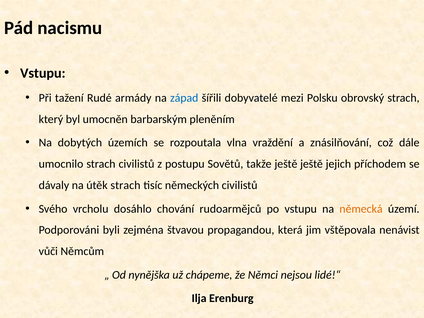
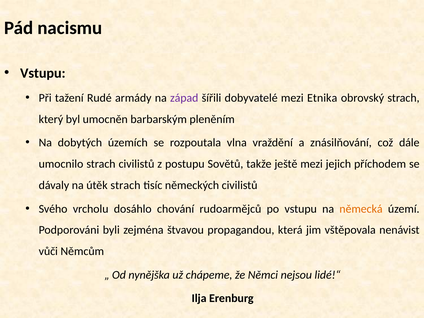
západ colour: blue -> purple (184, 98)
Polsku: Polsku -> Etnika (322, 98)
ještě ještě: ještě -> mezi (312, 164)
